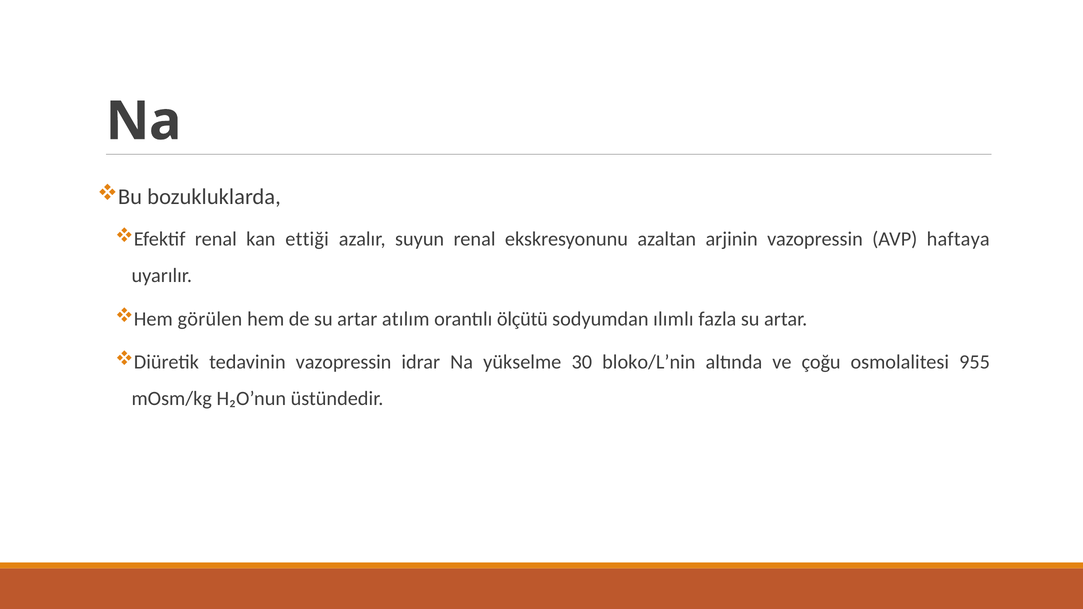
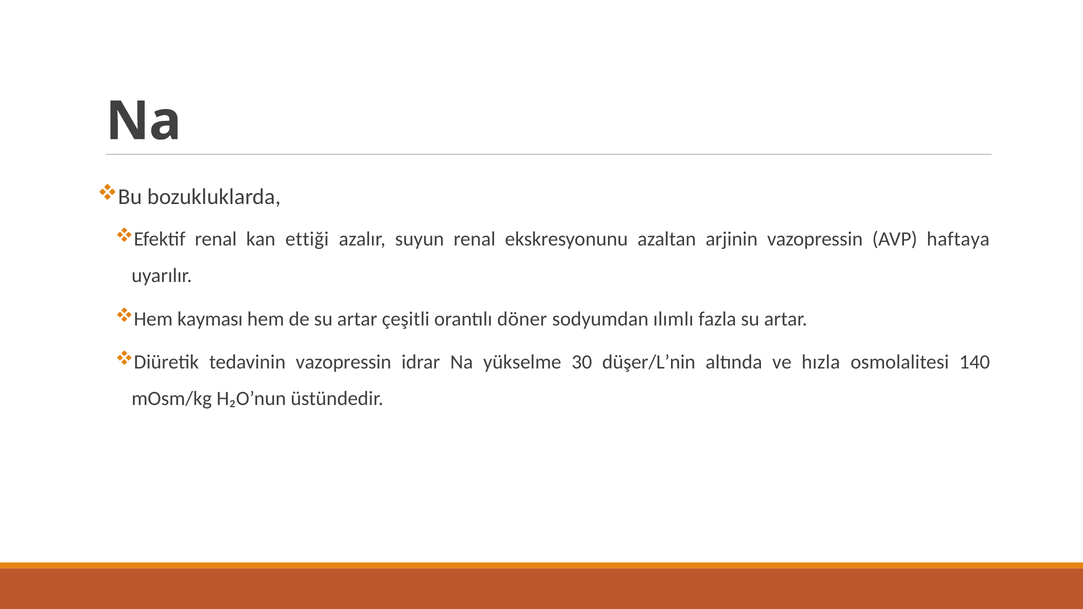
görülen: görülen -> kayması (210, 319)
atılım: atılım -> çeşitli (406, 319)
ölçütü: ölçütü -> döner (522, 319)
bloko/L’nin: bloko/L’nin -> düşer/L’nin (649, 362)
çoğu: çoğu -> hızla (821, 362)
955: 955 -> 140 (975, 362)
